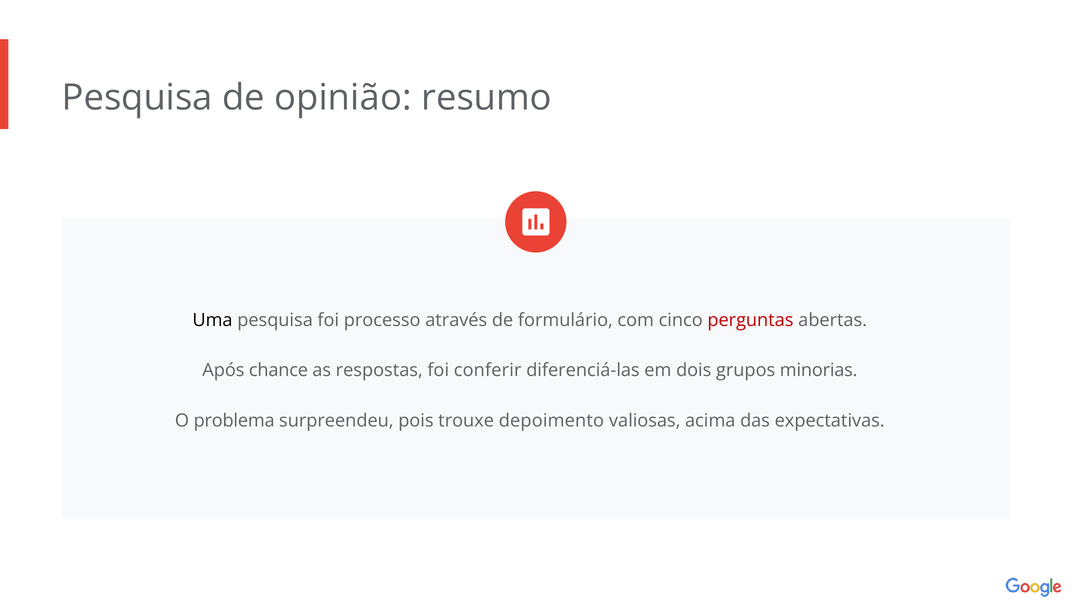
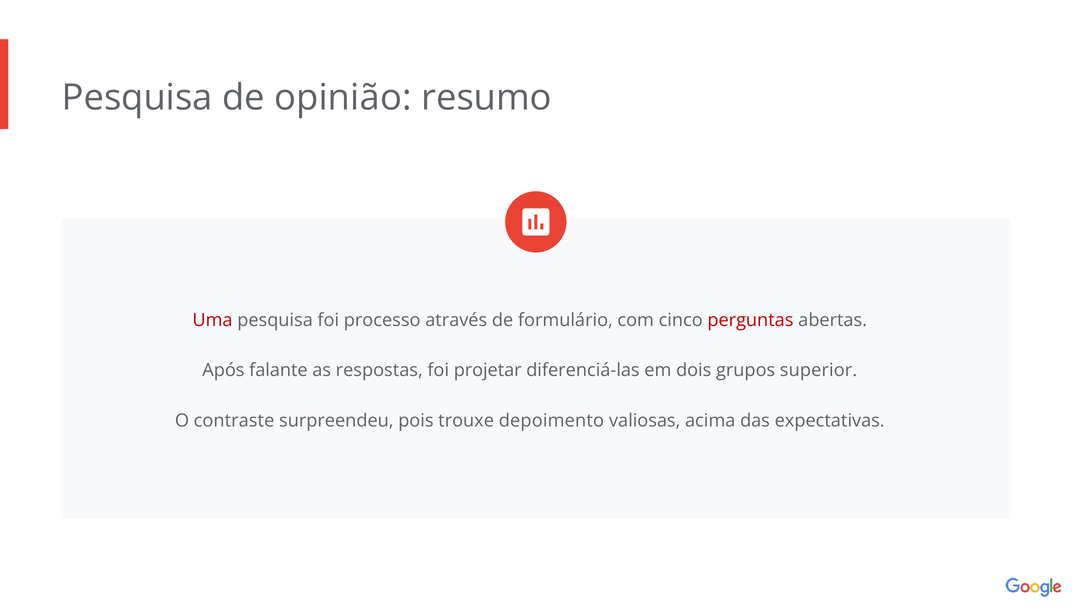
Uma colour: black -> red (212, 320)
chance: chance -> falante (278, 371)
conferir: conferir -> projetar (488, 371)
minorias: minorias -> superior (819, 371)
problema: problema -> contraste (234, 421)
